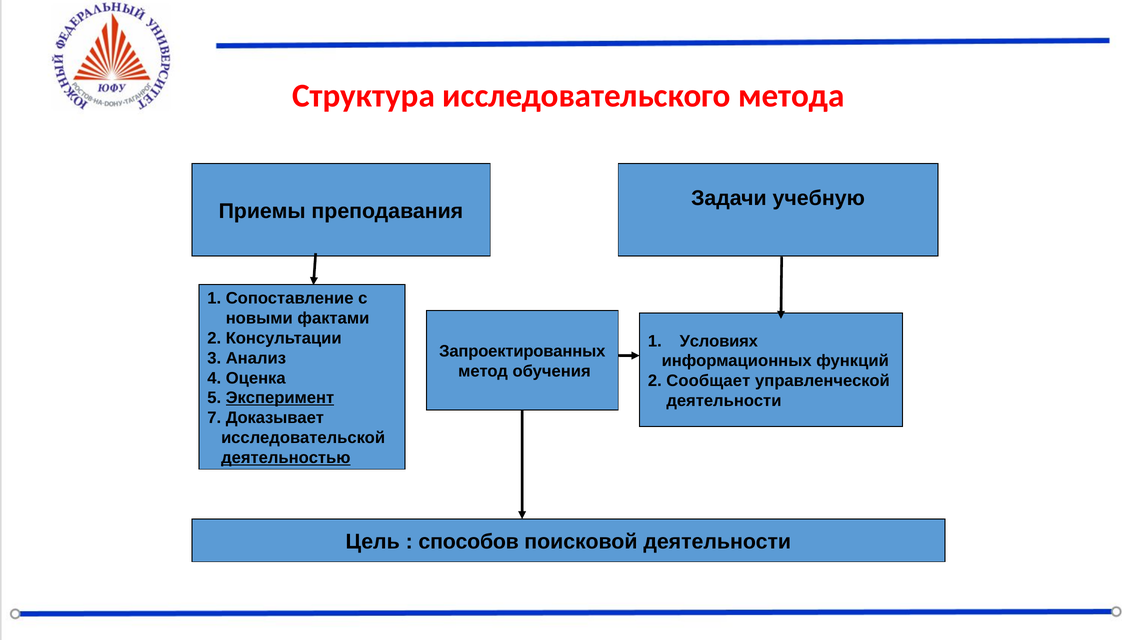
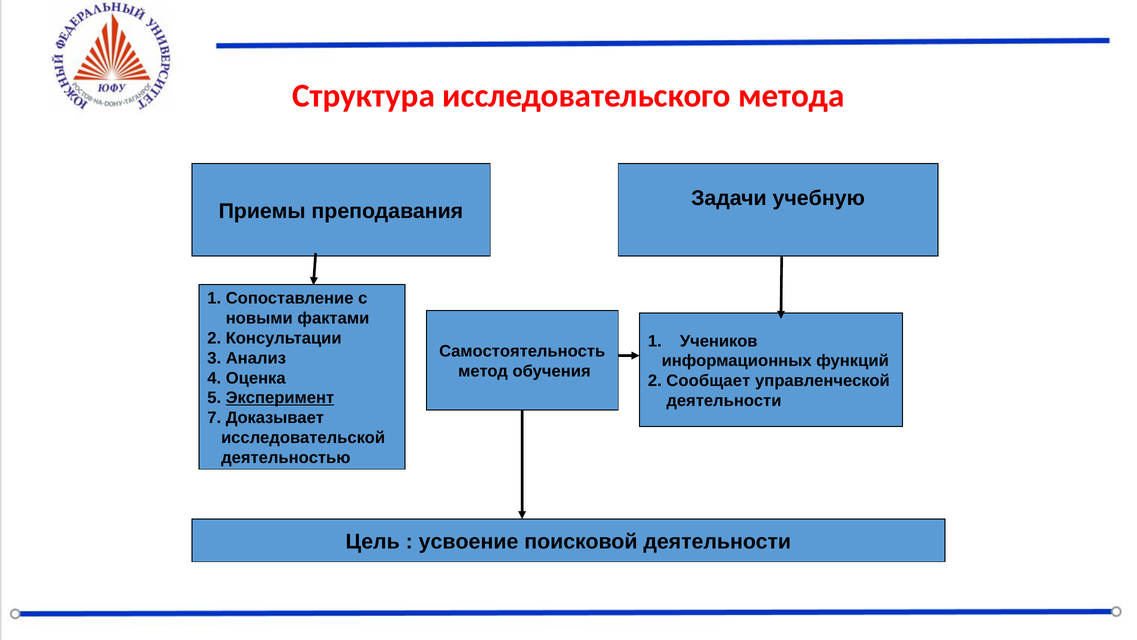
Условиях: Условиях -> Учеников (719, 341)
Запроектированных: Запроектированных -> Самостоятельность (522, 351)
деятельностью underline: present -> none (286, 457)
способов: способов -> усвоение (469, 542)
